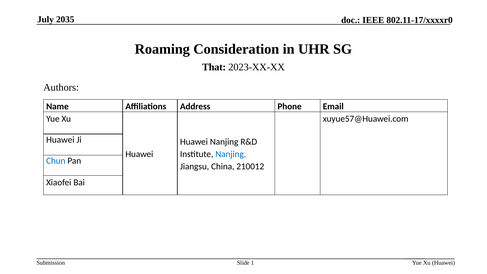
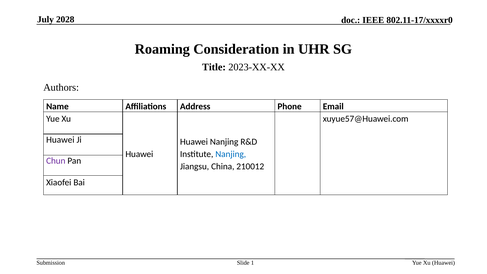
2035: 2035 -> 2028 (65, 19)
That: That -> Title (214, 67)
Chun colour: blue -> purple (56, 161)
